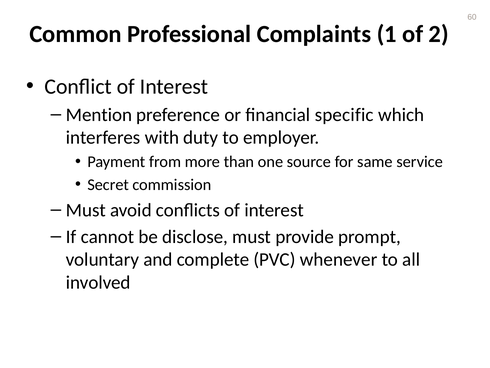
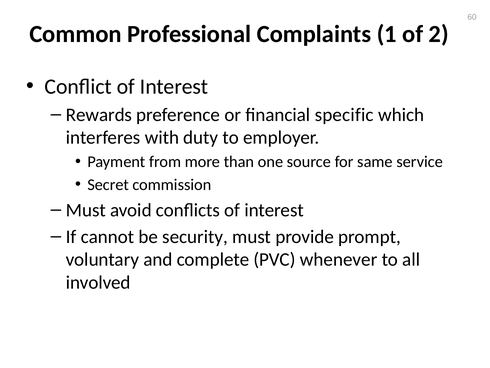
Mention: Mention -> Rewards (99, 115)
disclose: disclose -> security (195, 236)
